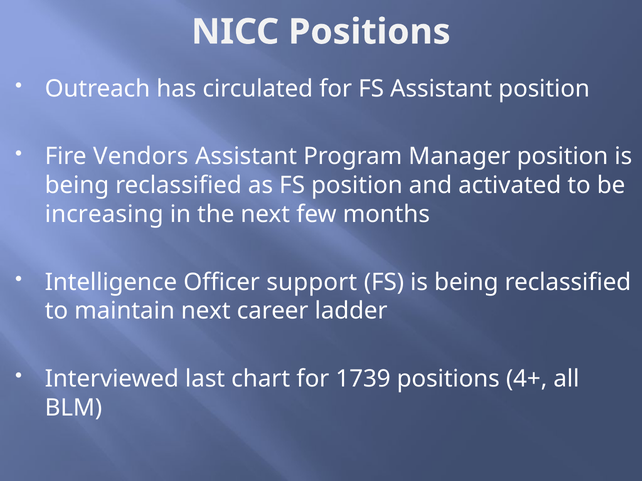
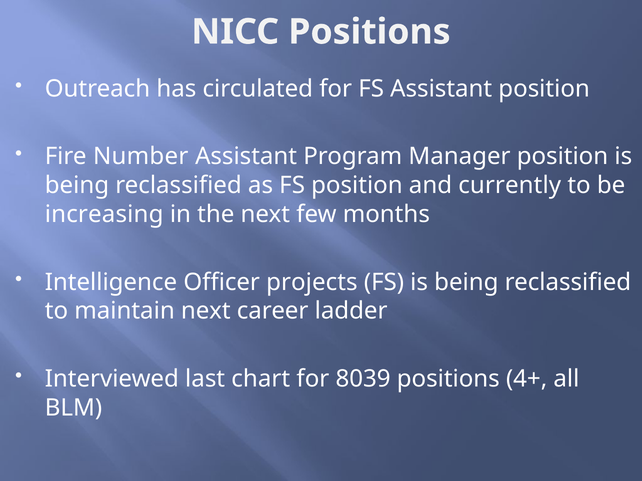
Vendors: Vendors -> Number (141, 157)
activated: activated -> currently (510, 186)
support: support -> projects (312, 282)
1739: 1739 -> 8039 (363, 379)
